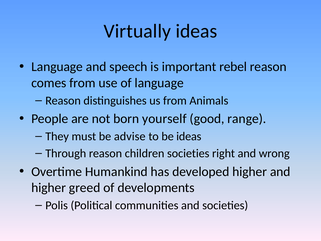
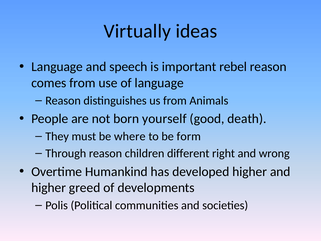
range: range -> death (247, 119)
advise: advise -> where (130, 136)
be ideas: ideas -> form (189, 136)
children societies: societies -> different (188, 153)
